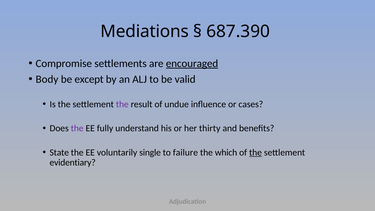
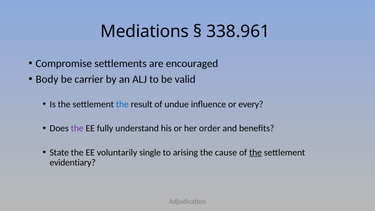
687.390: 687.390 -> 338.961 (238, 32)
encouraged underline: present -> none (192, 63)
except: except -> carrier (89, 79)
the colour: purple -> blue (122, 104)
cases: cases -> every (251, 104)
thirty: thirty -> order (210, 128)
failure: failure -> arising (185, 152)
which: which -> cause (226, 152)
